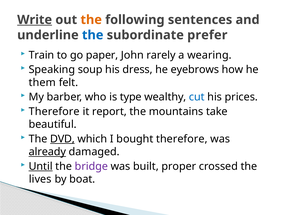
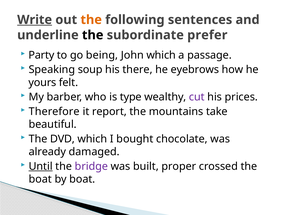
the colour: blue -> black (93, 35)
Train: Train -> Party (41, 55)
paper: paper -> being (102, 55)
John rarely: rarely -> which (161, 55)
wearing: wearing -> passage (209, 55)
dress: dress -> there (138, 70)
them: them -> yours (42, 83)
cut colour: blue -> purple (197, 97)
DVD underline: present -> none (62, 139)
bought therefore: therefore -> chocolate (182, 139)
already underline: present -> none (47, 152)
lives: lives -> boat (40, 179)
